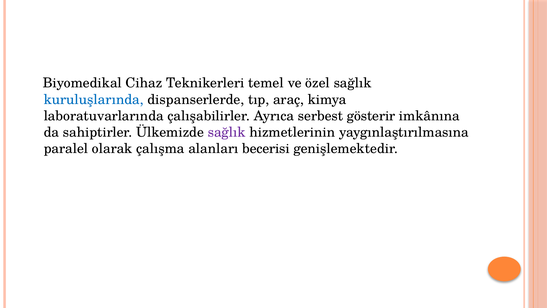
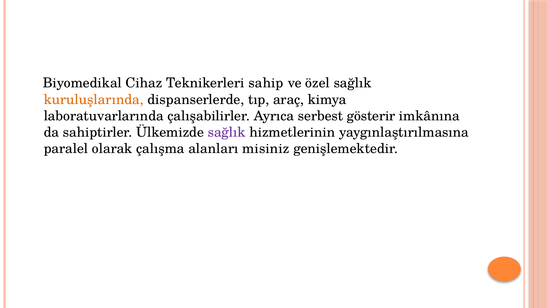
temel: temel -> sahip (266, 83)
kuruluşlarında colour: blue -> orange (94, 99)
becerisi: becerisi -> misiniz (266, 149)
